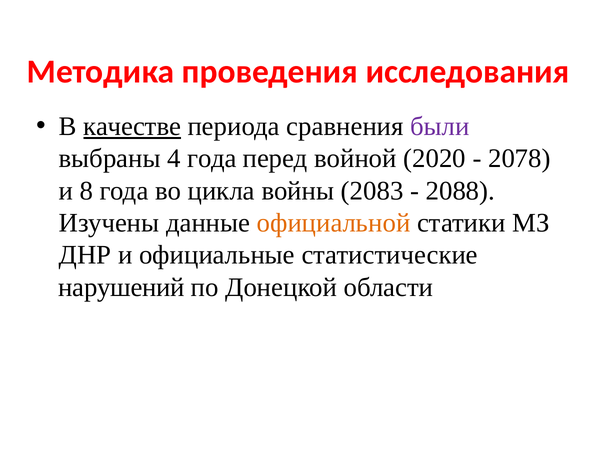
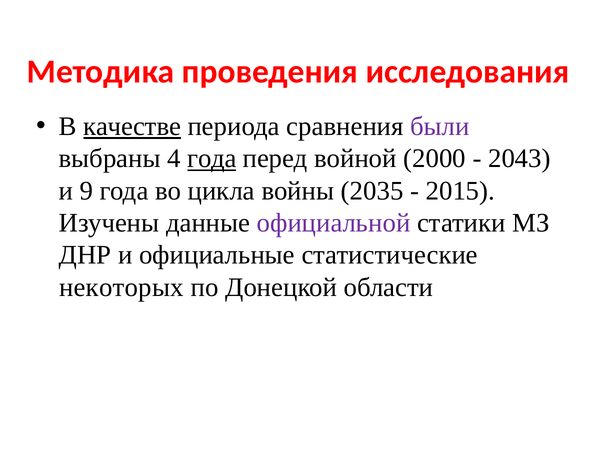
года underline: none -> present (212, 159)
2020: 2020 -> 2000 (435, 159)
2078: 2078 -> 2043 (519, 159)
8: 8 -> 9 (86, 191)
2083: 2083 -> 2035 (372, 191)
2088: 2088 -> 2015 (460, 191)
официальной colour: orange -> purple (334, 223)
нарушений: нарушений -> некоторых (121, 287)
